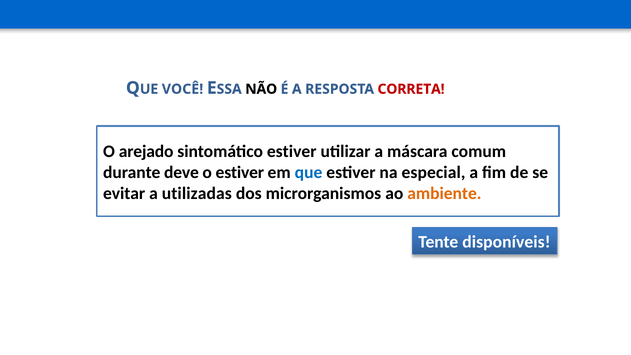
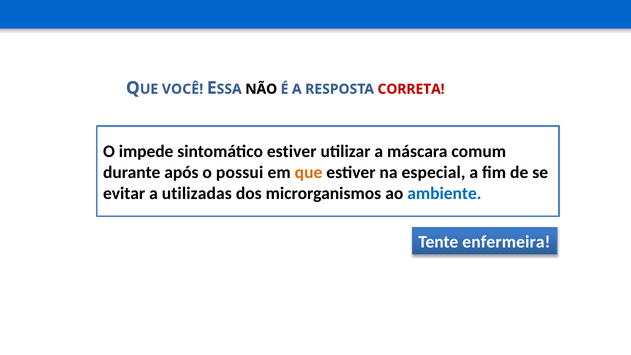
arejado: arejado -> impede (146, 151)
deve: deve -> após (181, 172)
o estiver: estiver -> possui (240, 172)
que colour: blue -> orange (309, 172)
ambiente colour: orange -> blue (444, 193)
disponíveis: disponíveis -> enfermeira (506, 242)
